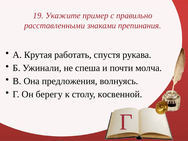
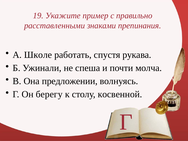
Крутая: Крутая -> Школе (38, 55)
предложения: предложения -> предложении (70, 81)
